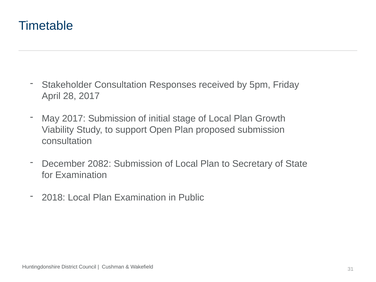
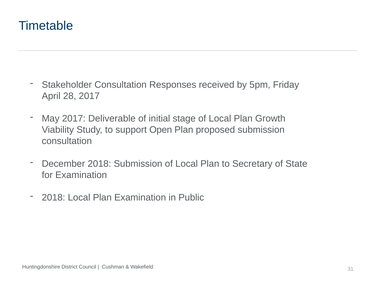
2017 Submission: Submission -> Deliverable (112, 119)
December 2082: 2082 -> 2018 (99, 164)
